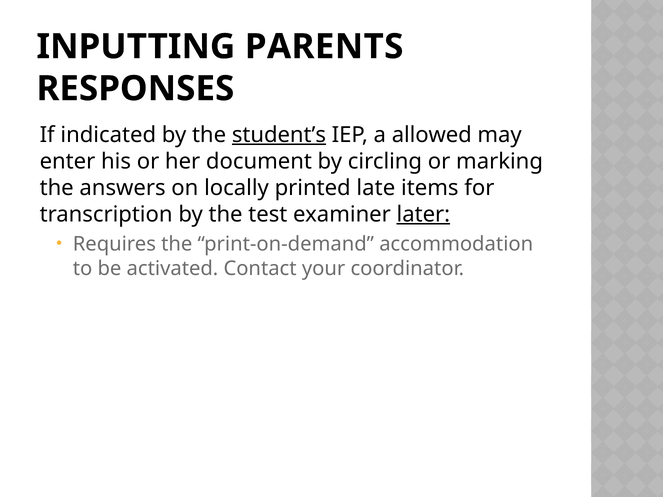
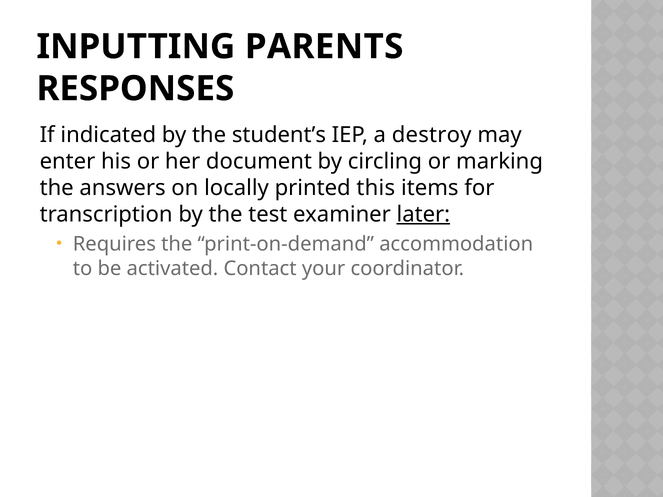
student’s underline: present -> none (279, 135)
allowed: allowed -> destroy (432, 135)
late: late -> this (376, 188)
